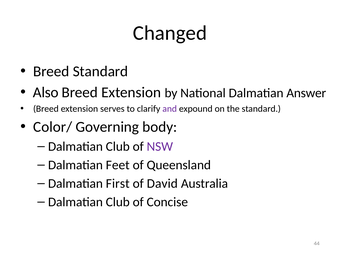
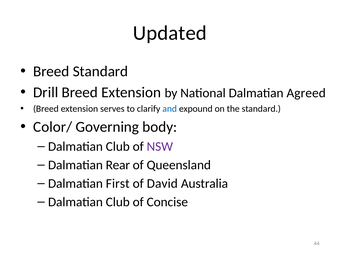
Changed: Changed -> Updated (170, 33)
Also: Also -> Drill (46, 92)
Answer: Answer -> Agreed (306, 93)
and colour: purple -> blue (170, 109)
Feet: Feet -> Rear (118, 165)
